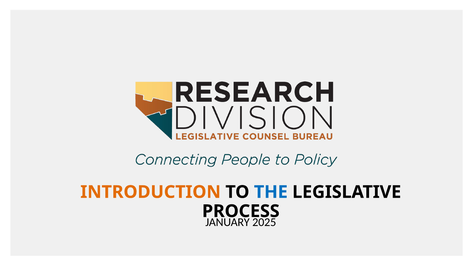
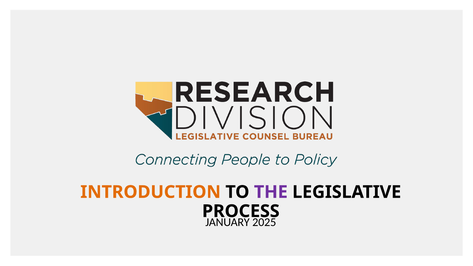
THE colour: blue -> purple (271, 192)
